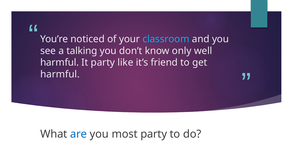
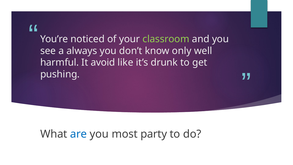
classroom colour: light blue -> light green (166, 39)
talking: talking -> always (82, 51)
It party: party -> avoid (103, 62)
friend: friend -> drunk (164, 62)
harmful: harmful -> pushing (60, 74)
